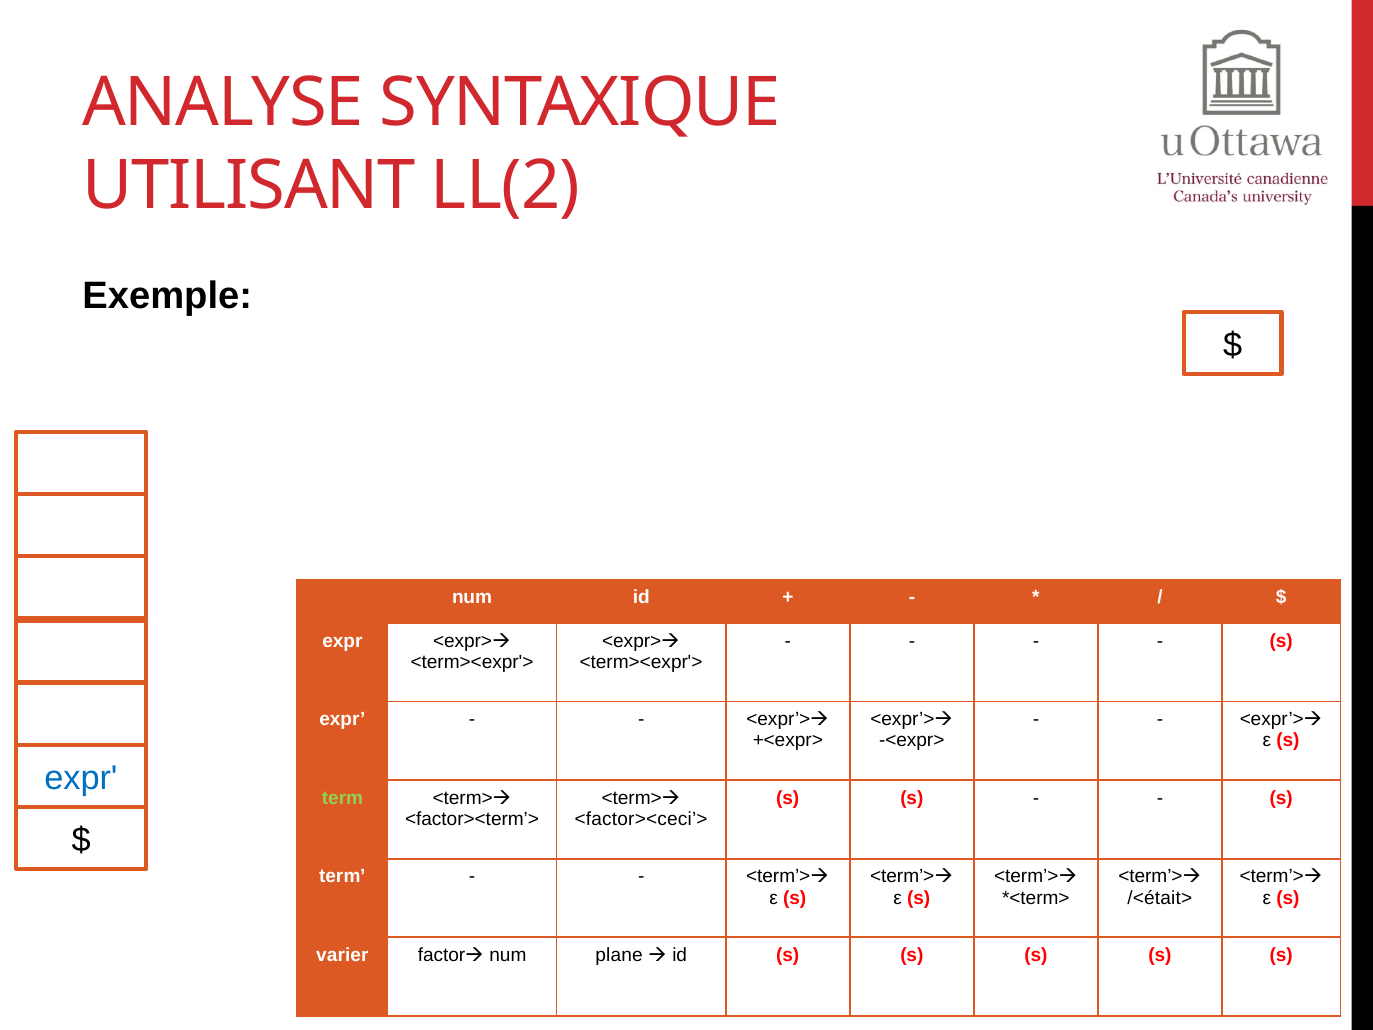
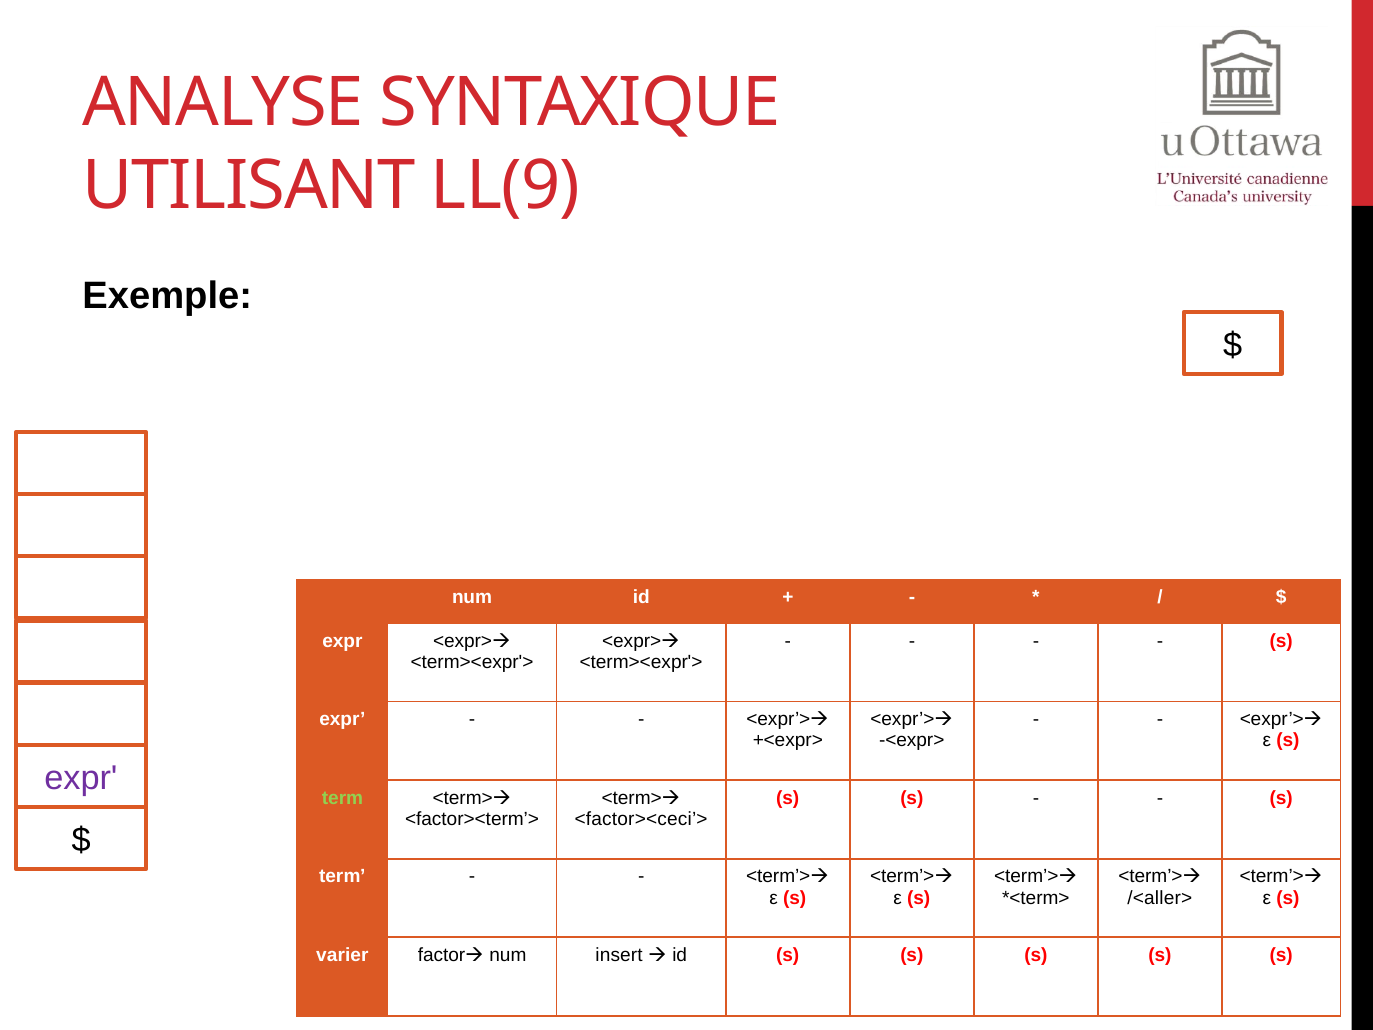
LL(2: LL(2 -> LL(9 (506, 186)
expr colour: blue -> purple (81, 778)
/<était>: /<était> -> /<aller> (1160, 898)
plane: plane -> insert (619, 955)
